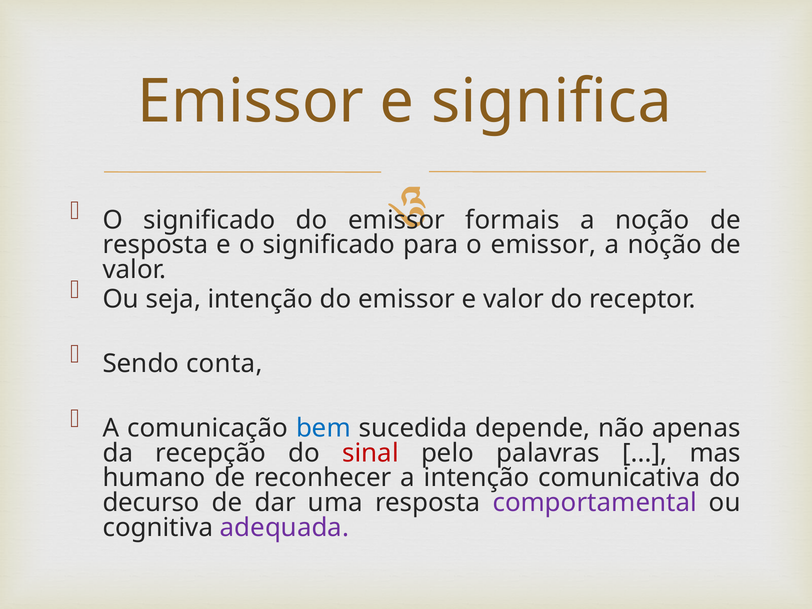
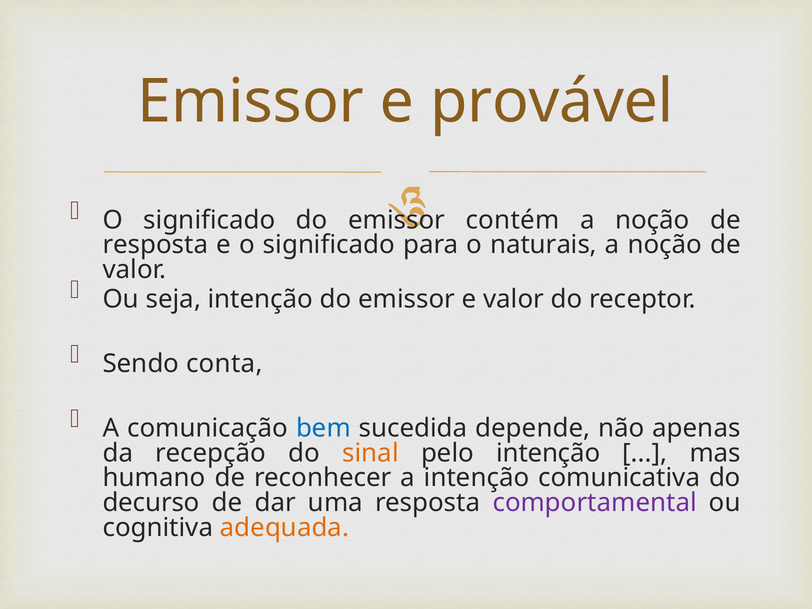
significa: significa -> provável (552, 102)
formais: formais -> contém (512, 220)
o emissor: emissor -> naturais (544, 245)
sinal colour: red -> orange (371, 453)
pelo palavras: palavras -> intenção (548, 453)
adequada colour: purple -> orange (284, 528)
